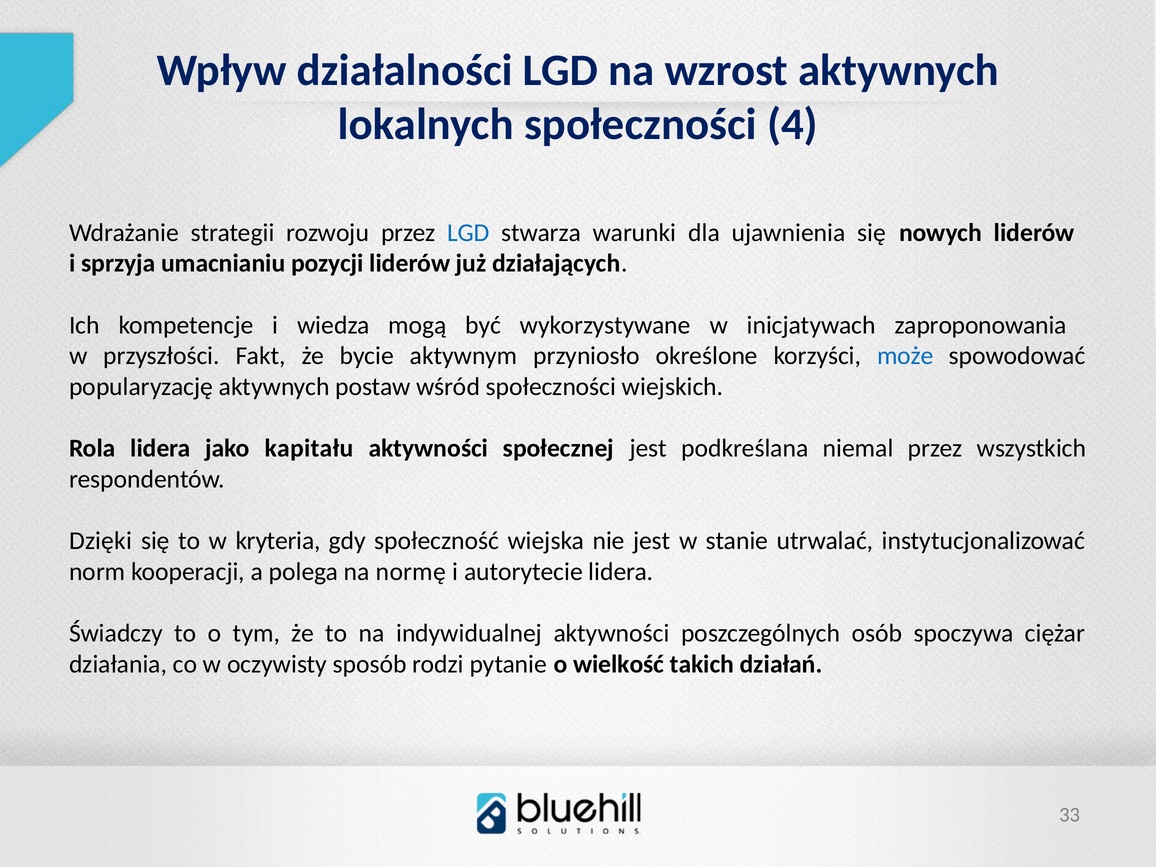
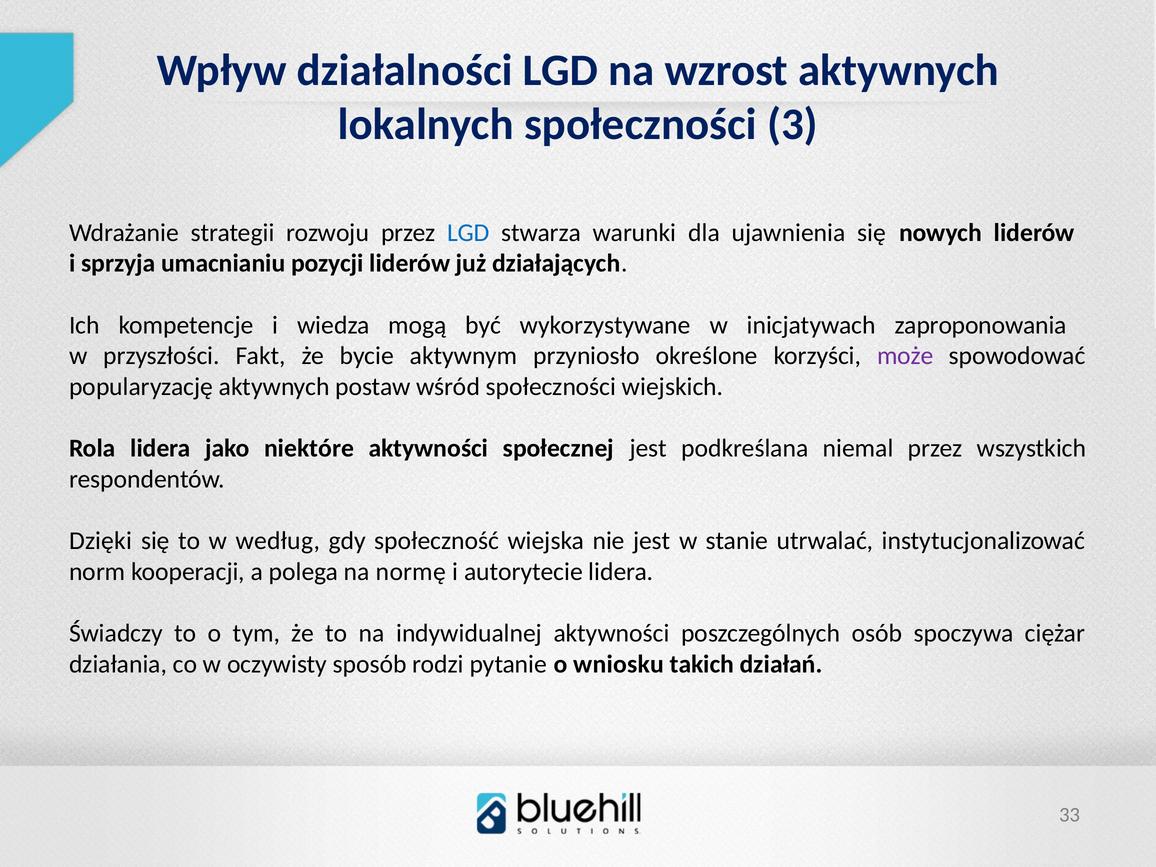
4: 4 -> 3 (792, 125)
może colour: blue -> purple (905, 356)
kapitału: kapitału -> niektóre (309, 448)
kryteria: kryteria -> według (278, 541)
wielkość: wielkość -> wniosku (618, 664)
